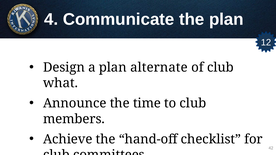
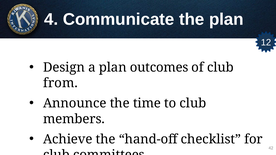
alternate: alternate -> outcomes (159, 68)
what: what -> from (60, 83)
